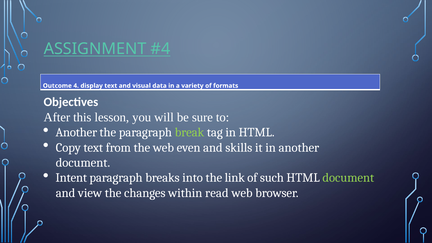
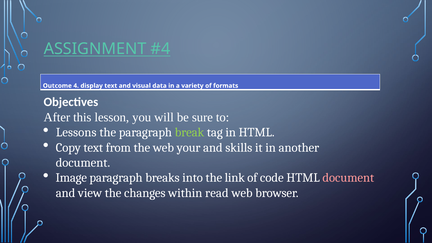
Another: Another -> Lessons (76, 132)
even: even -> your (189, 148)
Intent: Intent -> Image (71, 178)
such: such -> code (272, 178)
document colour: light green -> pink (348, 178)
